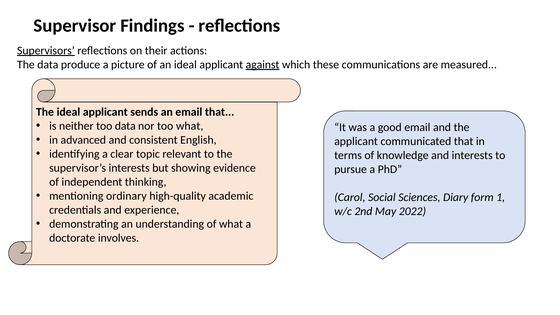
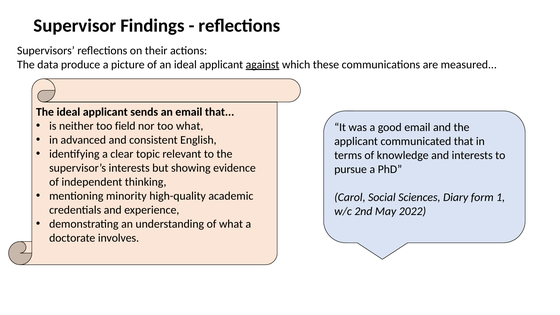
Supervisors underline: present -> none (46, 50)
too data: data -> field (125, 126)
ordinary: ordinary -> minority (126, 196)
